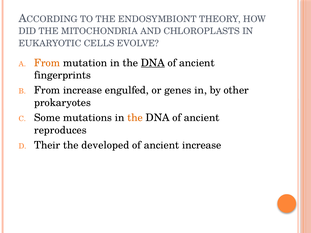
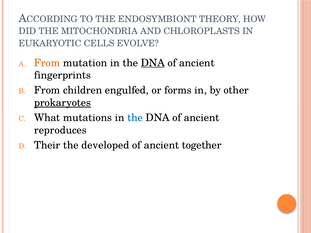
From increase: increase -> children (83, 90)
genes: genes -> forms (178, 90)
prokaryotes underline: none -> present (63, 103)
Some: Some -> What (47, 118)
the colour: orange -> blue (135, 118)
ancient increase: increase -> together (202, 145)
